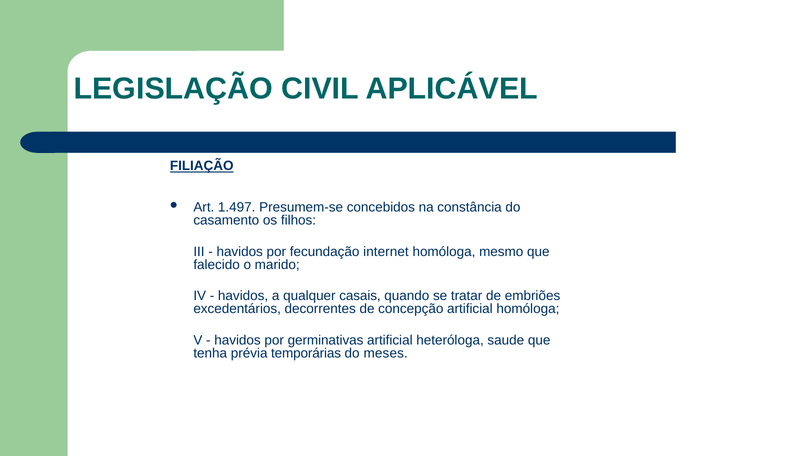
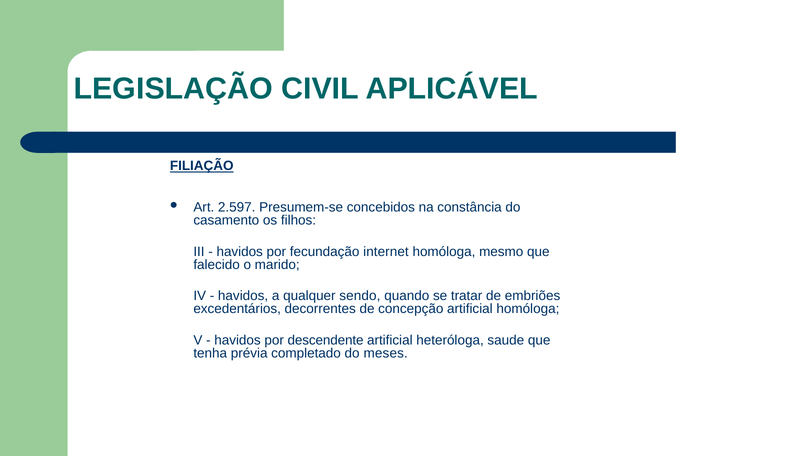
1.497: 1.497 -> 2.597 (237, 207)
casais: casais -> sendo (360, 296)
germinativas: germinativas -> descendente (326, 340)
temporárias: temporárias -> completado (306, 353)
